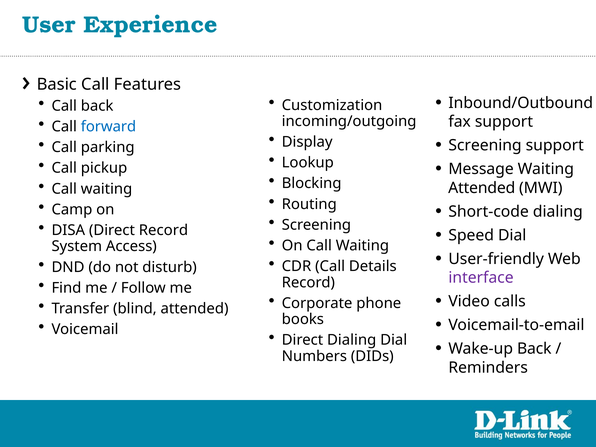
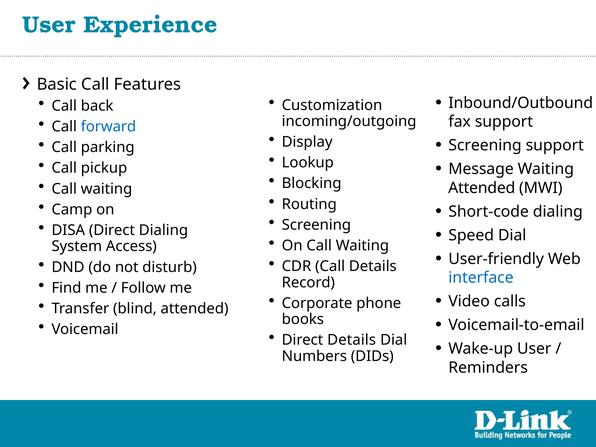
Direct Record: Record -> Dialing (163, 230)
interface colour: purple -> blue (481, 278)
Direct Dialing: Dialing -> Details (352, 340)
Wake-up Back: Back -> User (534, 349)
